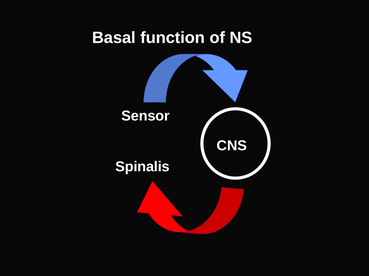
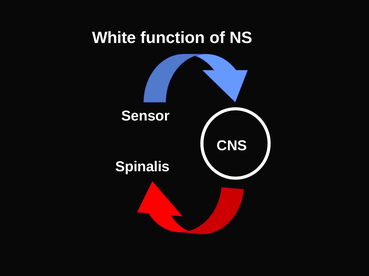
Basal: Basal -> White (114, 38)
